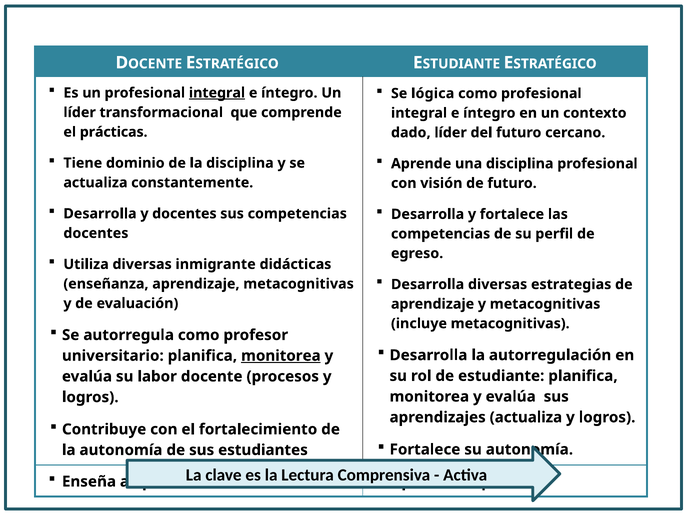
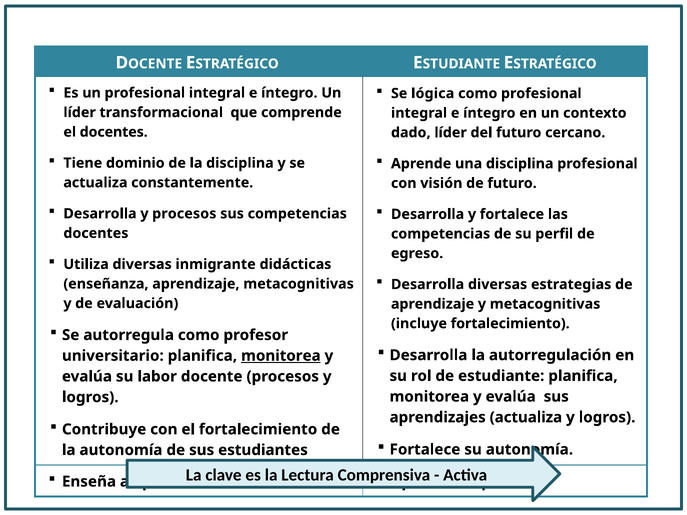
integral underline: present -> none (217, 93)
el prácticas: prácticas -> docentes (114, 132)
y docentes: docentes -> procesos (184, 214)
incluye metacognitivas: metacognitivas -> fortalecimiento (510, 324)
